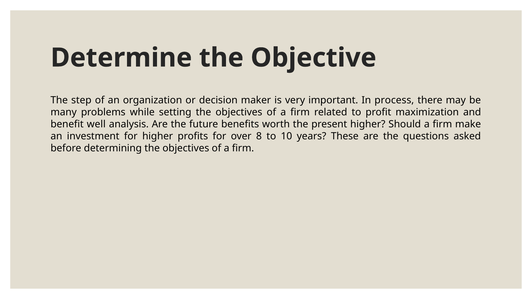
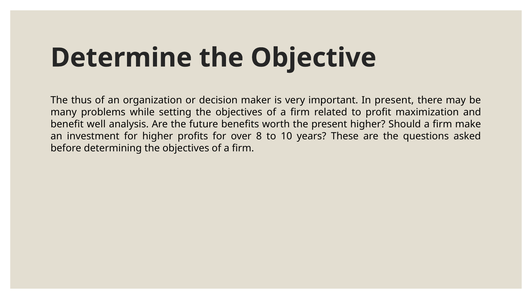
step: step -> thus (81, 100)
In process: process -> present (394, 100)
